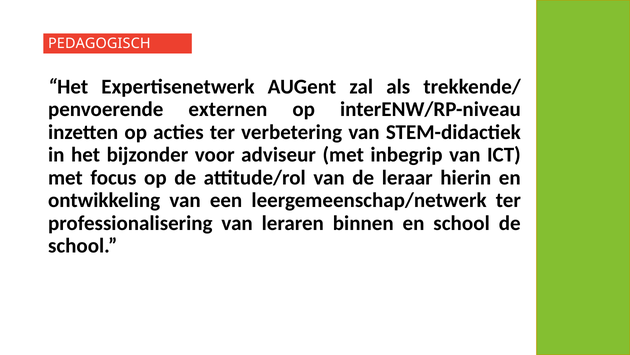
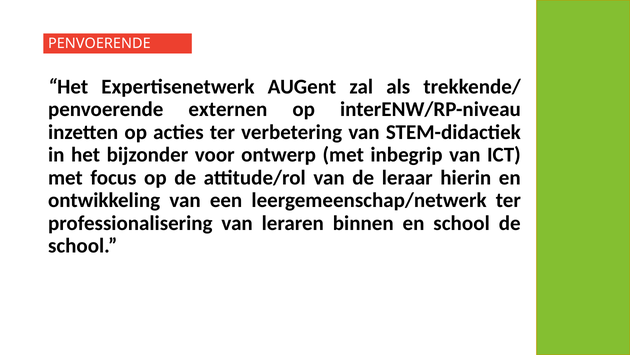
PEDAGOGISCH: PEDAGOGISCH -> PENVOERENDE (99, 43)
adviseur: adviseur -> ontwerp (279, 155)
